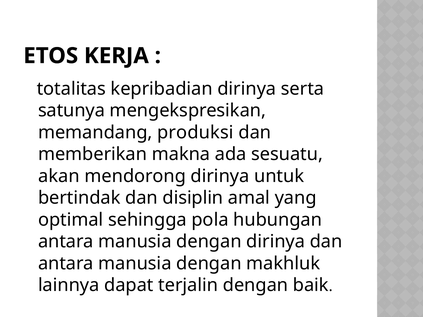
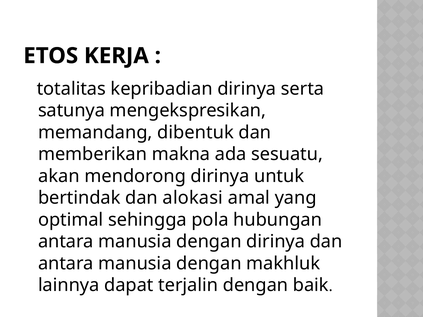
produksi: produksi -> dibentuk (195, 132)
disiplin: disiplin -> alokasi (193, 198)
